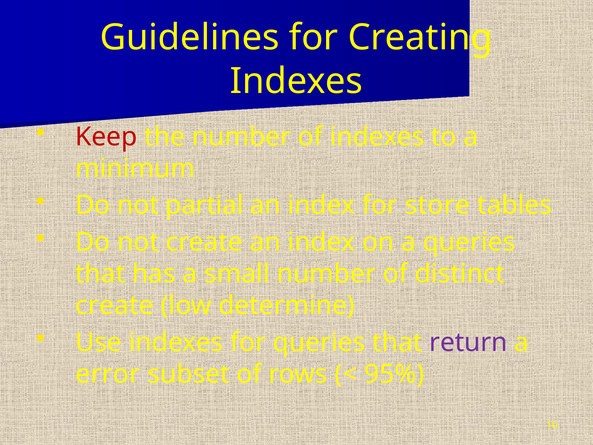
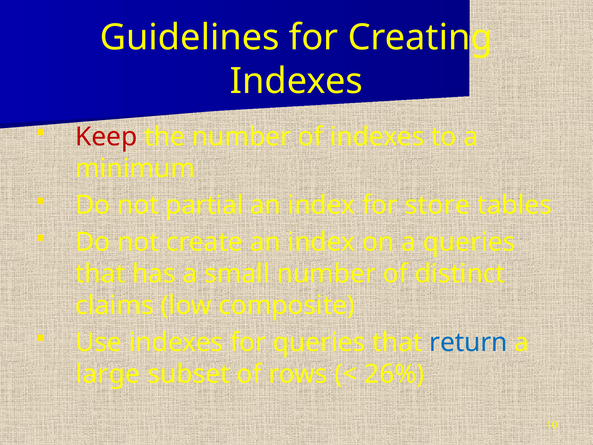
create: create -> claims (114, 305)
determine: determine -> composite (287, 305)
return colour: purple -> blue (468, 342)
error: error -> large (108, 374)
95%: 95% -> 26% (394, 374)
